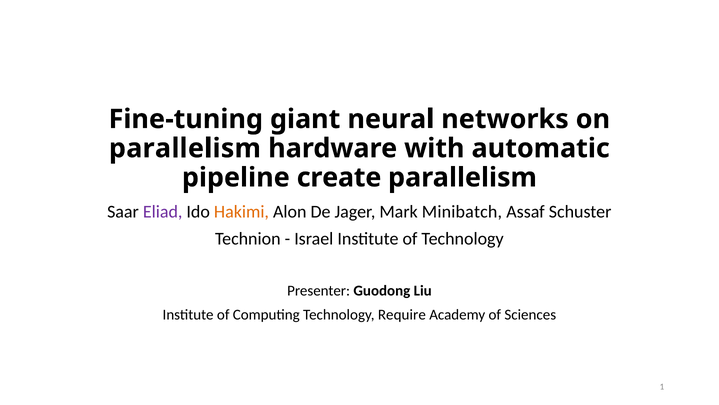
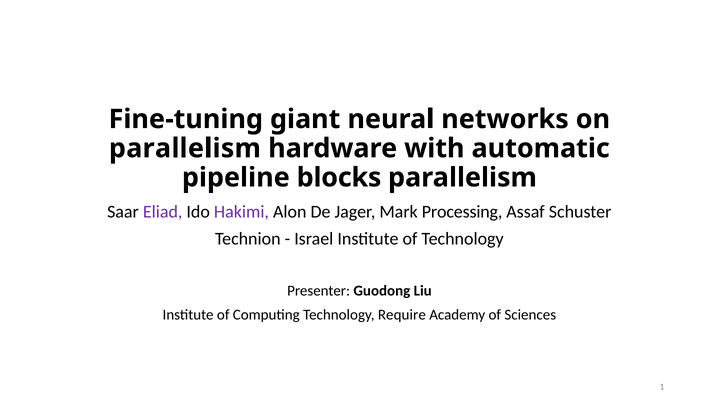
create: create -> blocks (339, 177)
Hakimi colour: orange -> purple (241, 211)
Minibatch: Minibatch -> Processing (462, 211)
